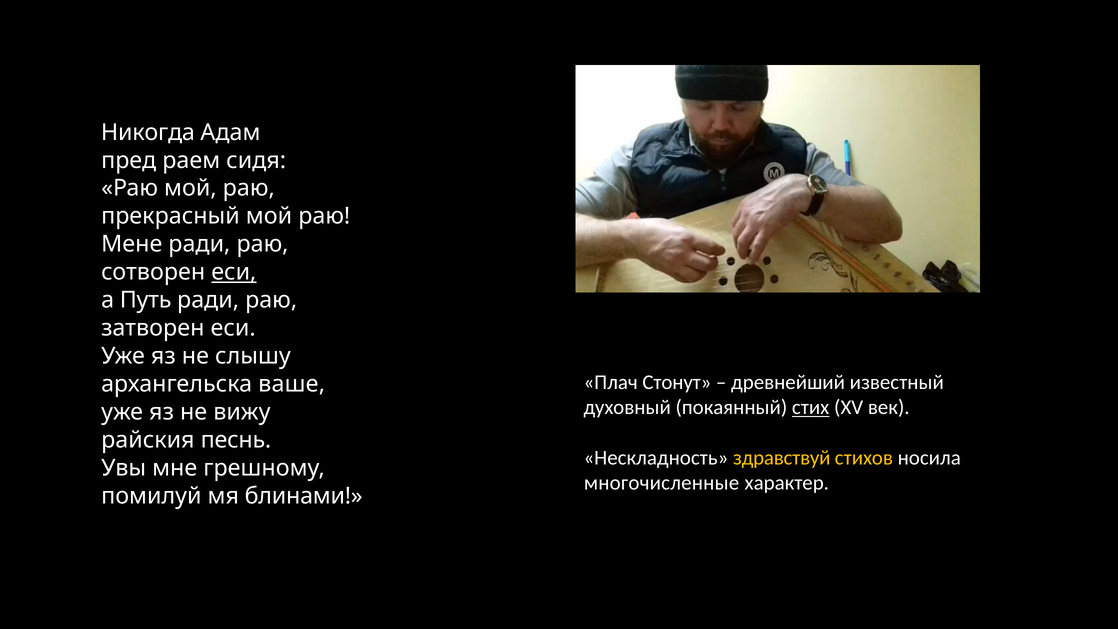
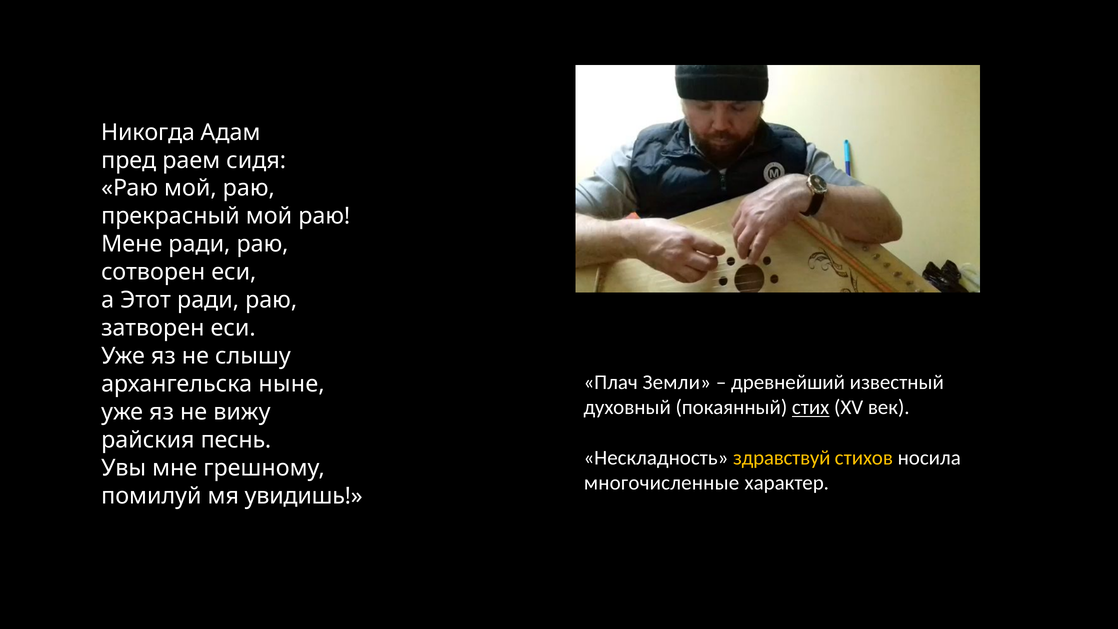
еси underline: present -> none (234, 272)
Путь: Путь -> Этот (146, 300)
Стонут: Стонут -> Земли (677, 382)
ваше: ваше -> ныне (292, 384)
блинами: блинами -> увидишь (304, 496)
